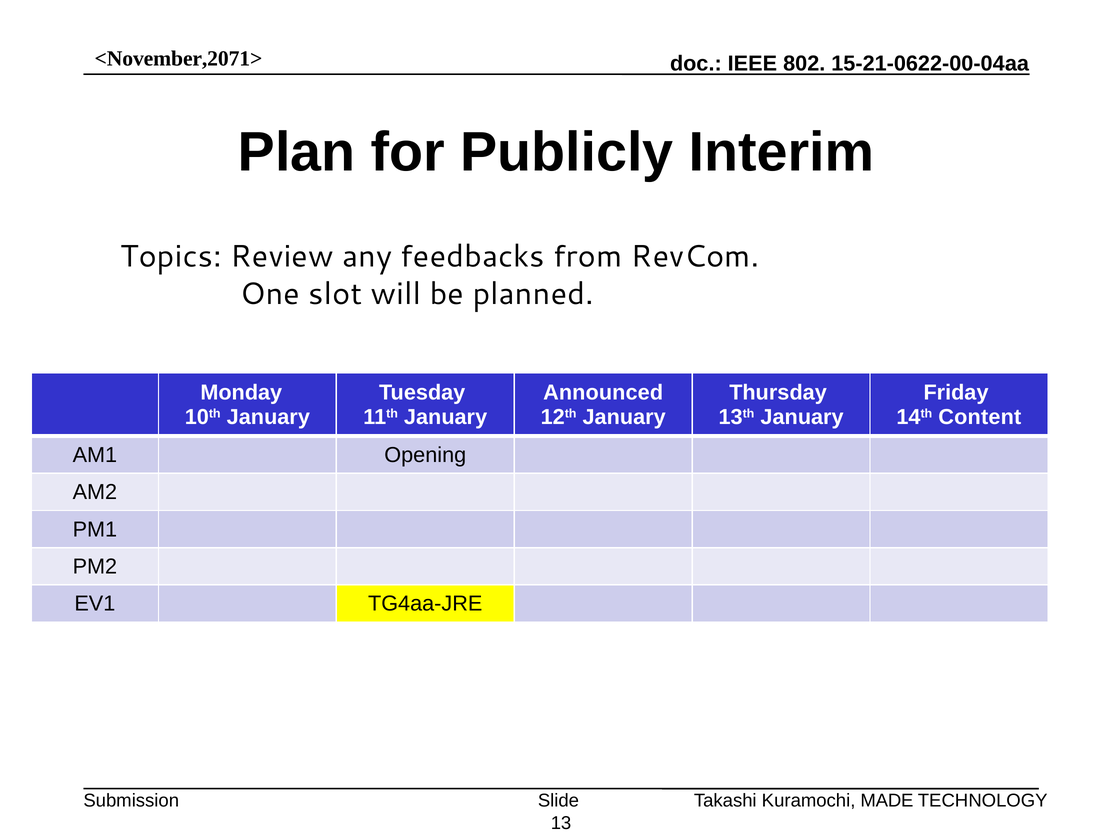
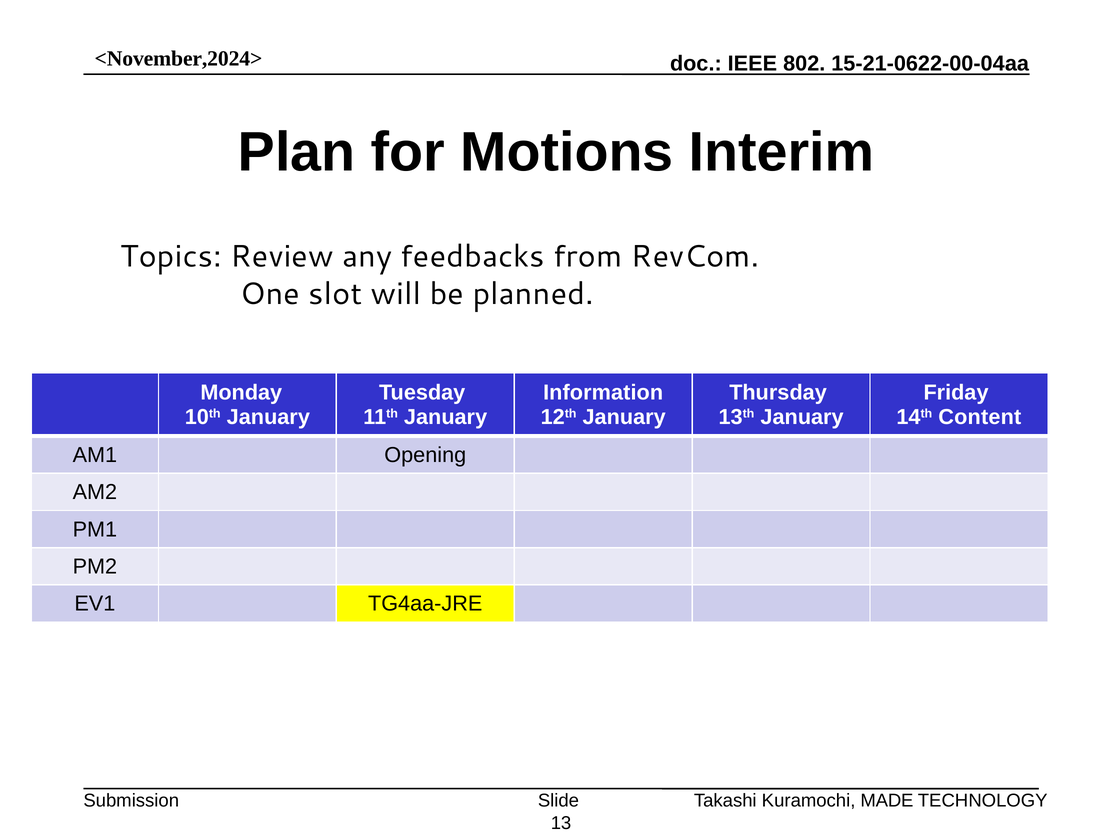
<November,2071>: <November,2071> -> <November,2024> (178, 58)
Publicly: Publicly -> Motions (567, 152)
Announced: Announced -> Information (603, 393)
